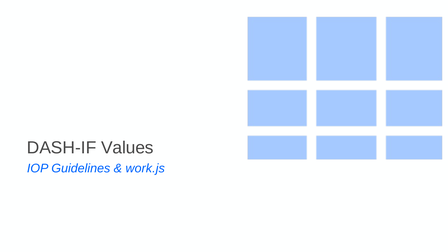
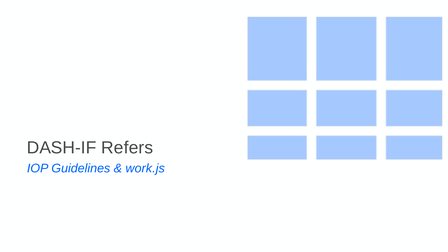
Values: Values -> Refers (127, 148)
